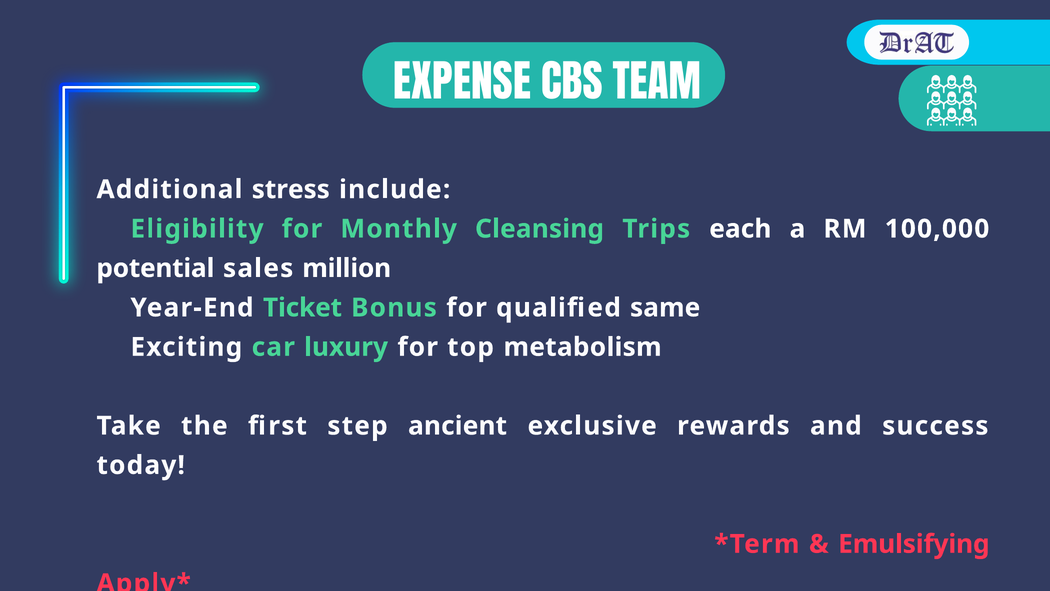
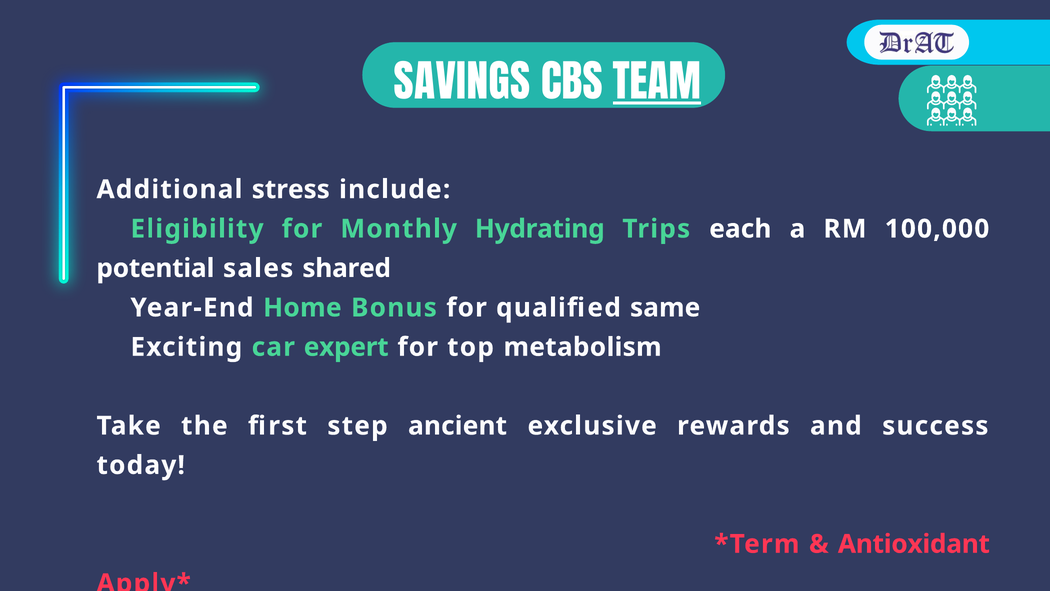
EXPENSE: EXPENSE -> SAVINGS (462, 84)
TEAM underline: none -> present (657, 84)
Cleansing: Cleansing -> Hydrating (540, 229)
million: million -> shared (347, 268)
Ticket: Ticket -> Home (302, 308)
luxury: luxury -> expert (346, 347)
Emulsifying: Emulsifying -> Antioxidant (914, 544)
